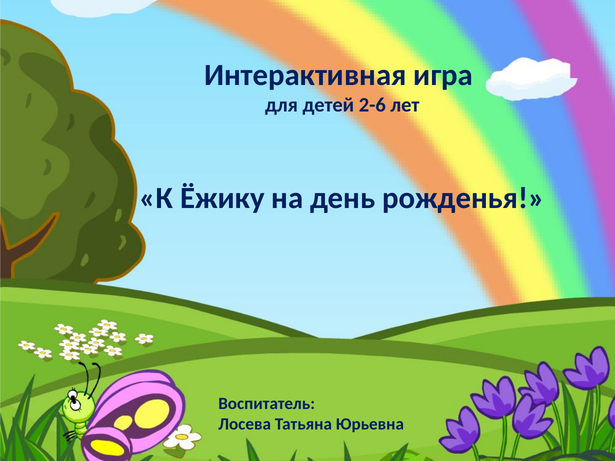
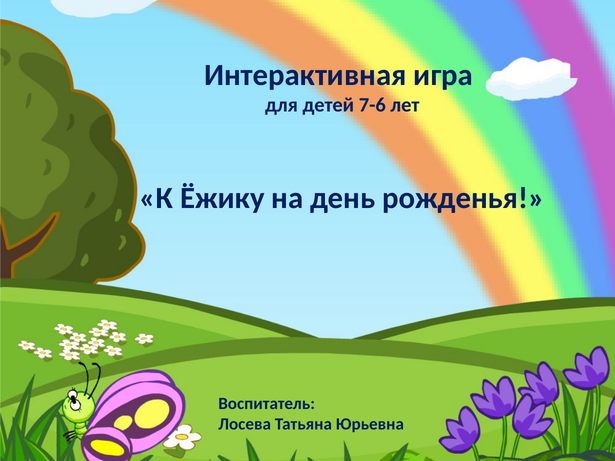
2-6: 2-6 -> 7-6 (372, 105)
